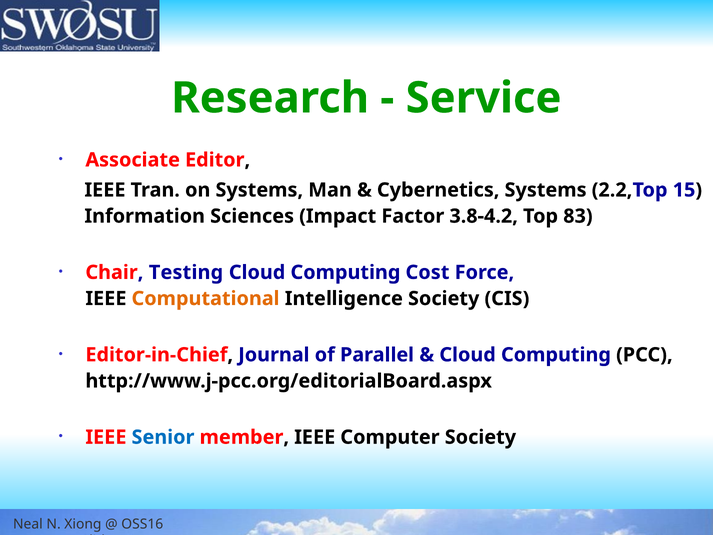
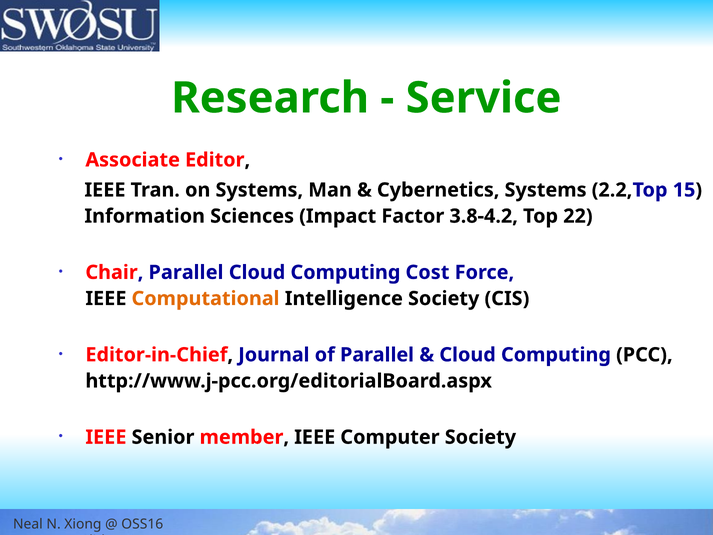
83: 83 -> 22 (578, 216)
Chair Testing: Testing -> Parallel (186, 272)
Senior colour: blue -> black (163, 437)
